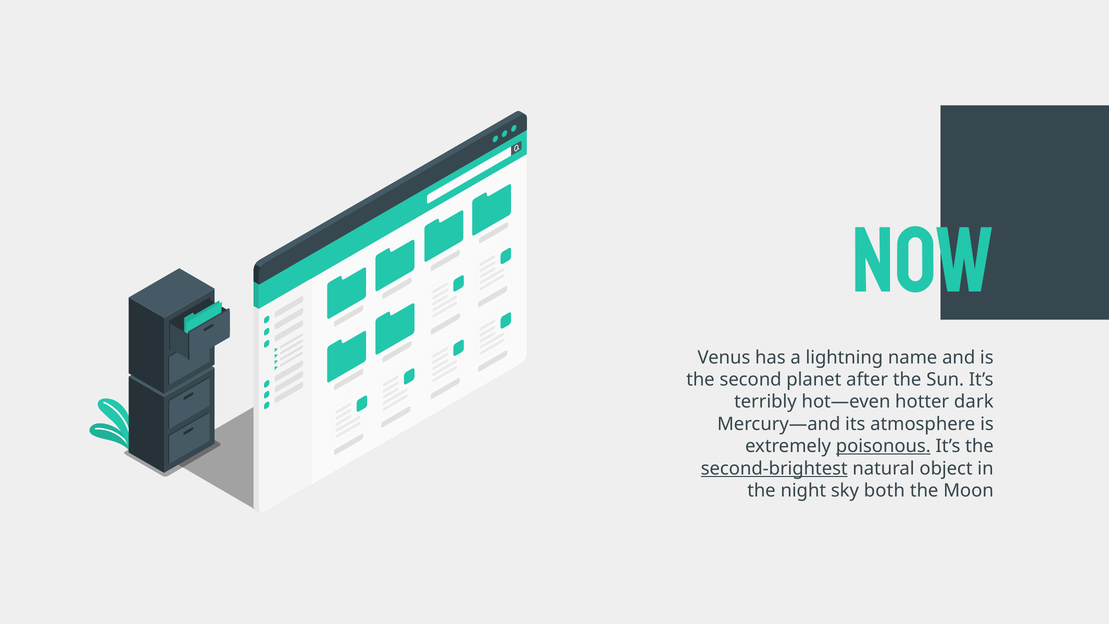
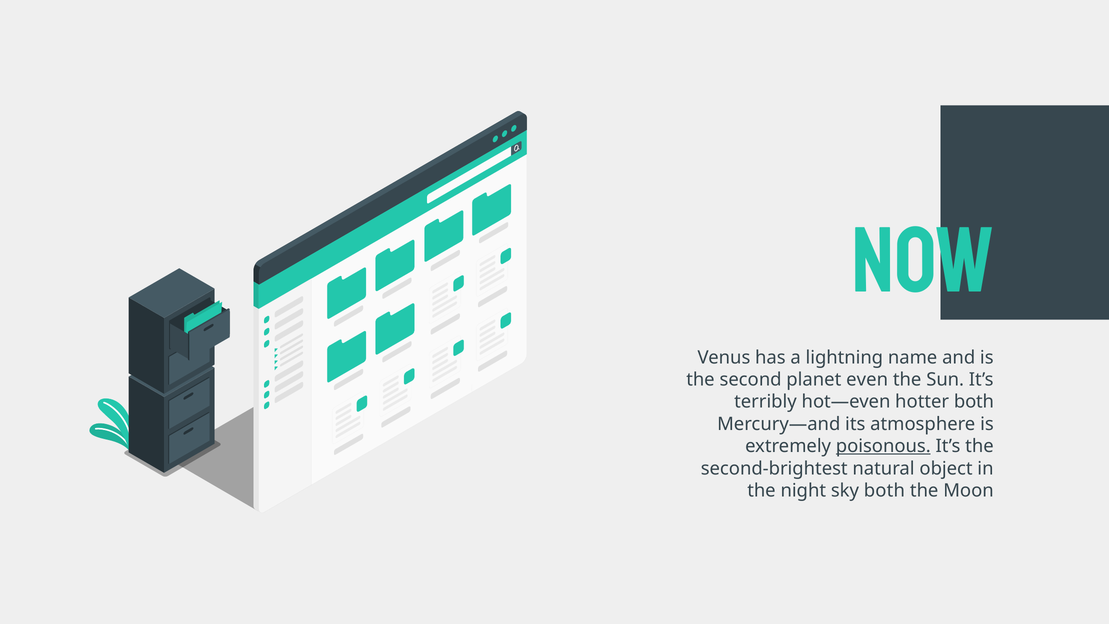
after: after -> even (867, 380)
hotter dark: dark -> both (974, 402)
second-brightest underline: present -> none (774, 468)
